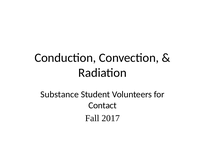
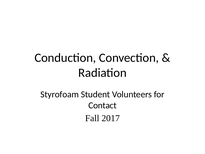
Substance: Substance -> Styrofoam (60, 94)
